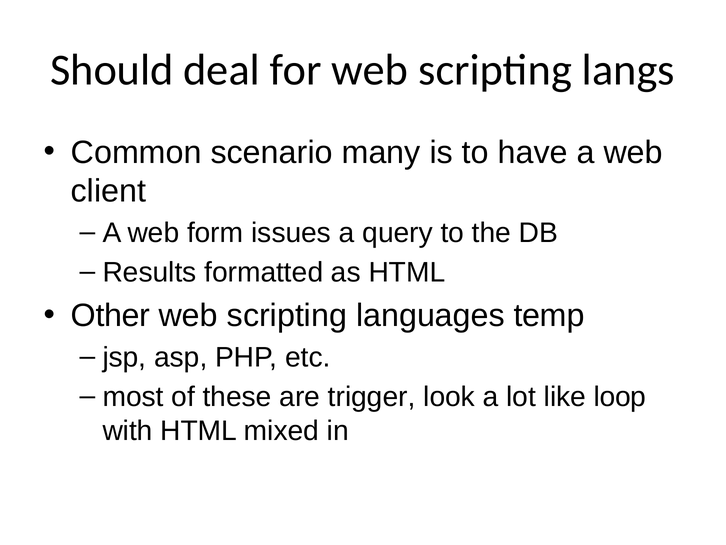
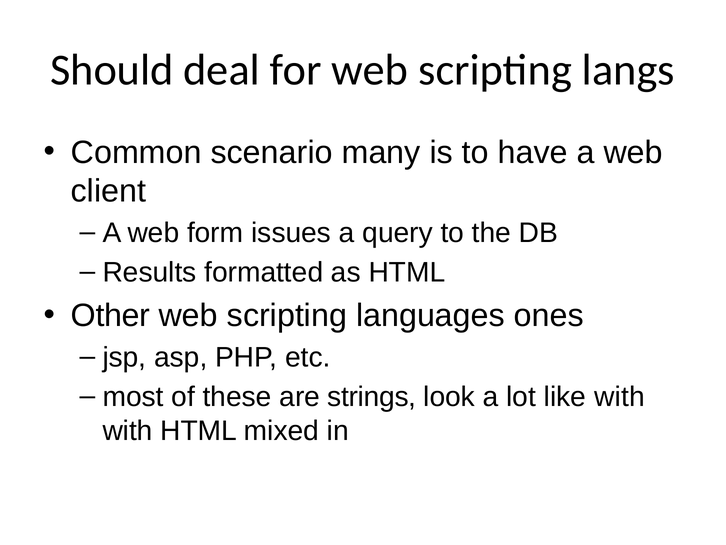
temp: temp -> ones (549, 315)
trigger: trigger -> strings (372, 397)
like loop: loop -> with (620, 397)
